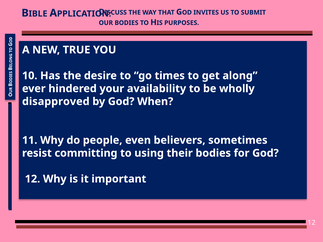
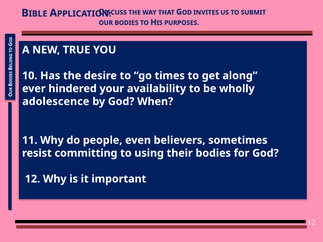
disapproved: disapproved -> adolescence (56, 102)
